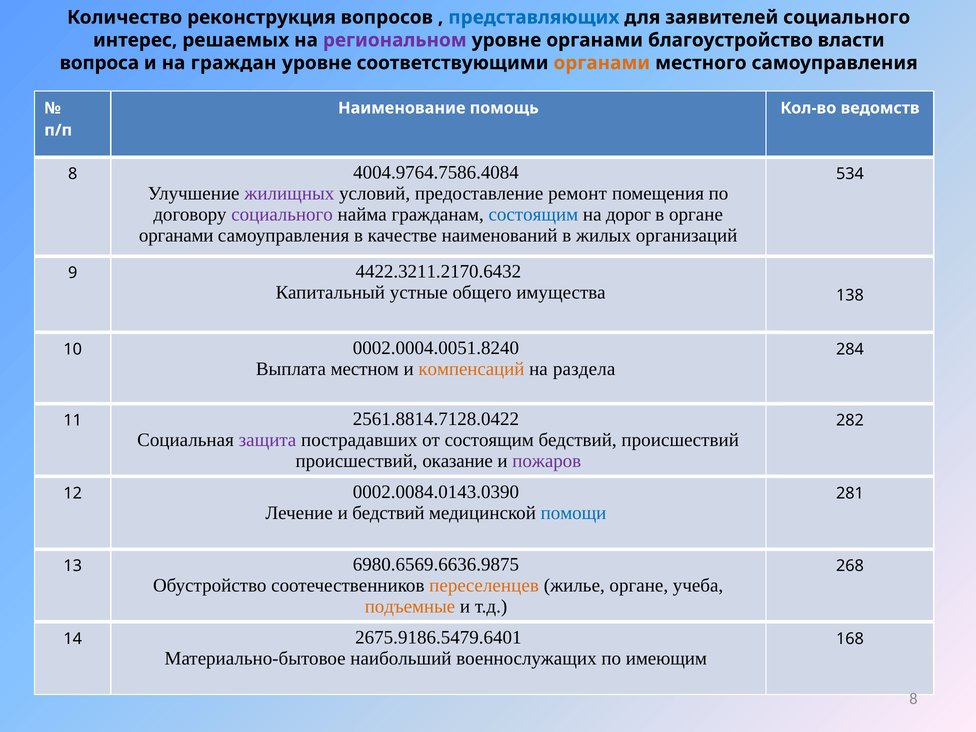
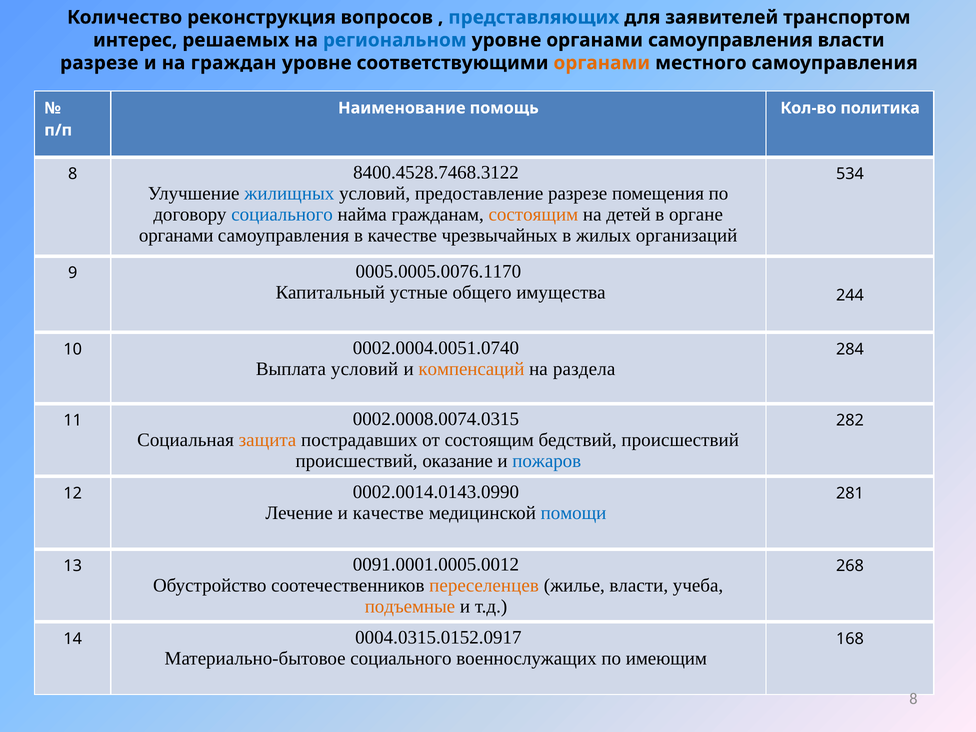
заявителей социального: социального -> транспортом (847, 17)
региональном colour: purple -> blue (395, 40)
уровне органами благоустройство: благоустройство -> самоуправления (730, 40)
вопроса: вопроса -> разрезе (99, 63)
ведомств: ведомств -> политика (880, 108)
4004.9764.7586.4084: 4004.9764.7586.4084 -> 8400.4528.7468.3122 (436, 173)
жилищных colour: purple -> blue (289, 194)
предоставление ремонт: ремонт -> разрезе (578, 194)
социального colour: purple -> blue (282, 215)
состоящим colour: blue -> orange (533, 215)
дорог: дорог -> детей (629, 215)
наименований: наименований -> чрезвычайных (500, 236)
4422.3211.2170.6432: 4422.3211.2170.6432 -> 0005.0005.0076.1170 (438, 272)
138: 138 -> 244 (850, 295)
0002.0004.0051.8240: 0002.0004.0051.8240 -> 0002.0004.0051.0740 (436, 348)
Выплата местном: местном -> условий (365, 369)
2561.8814.7128.0422: 2561.8814.7128.0422 -> 0002.0008.0074.0315 (436, 419)
защита colour: purple -> orange (267, 440)
пожаров colour: purple -> blue (547, 461)
0002.0084.0143.0390: 0002.0084.0143.0390 -> 0002.0014.0143.0990 (436, 492)
и бедствий: бедствий -> качестве (388, 513)
6980.6569.6636.9875: 6980.6569.6636.9875 -> 0091.0001.0005.0012 (436, 565)
жилье органе: органе -> власти (639, 586)
2675.9186.5479.6401: 2675.9186.5479.6401 -> 0004.0315.0152.0917 (438, 637)
Материально-бытовое наибольший: наибольший -> социального (401, 658)
